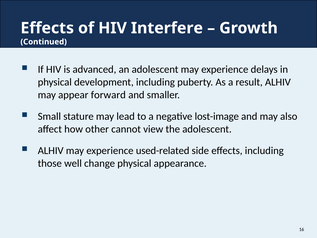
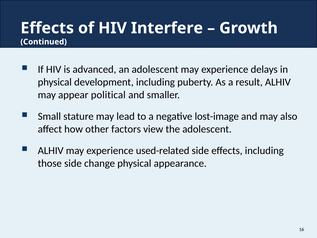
forward: forward -> political (108, 95)
cannot: cannot -> factors (126, 129)
those well: well -> side (73, 163)
